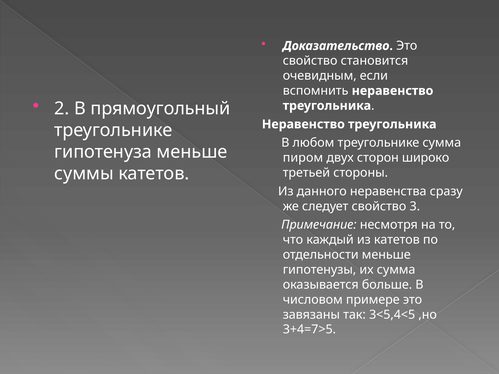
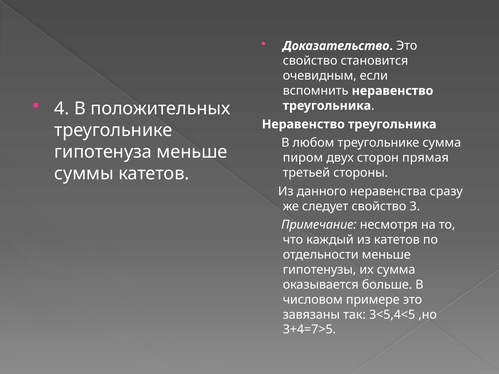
2: 2 -> 4 (62, 109)
прямоугольный: прямоугольный -> положительных (160, 109)
широко: широко -> прямая (426, 158)
